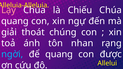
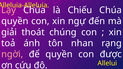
quang: quang -> quyền (15, 21)
ngời colour: light blue -> pink (12, 54)
để quang: quang -> quyền (59, 54)
